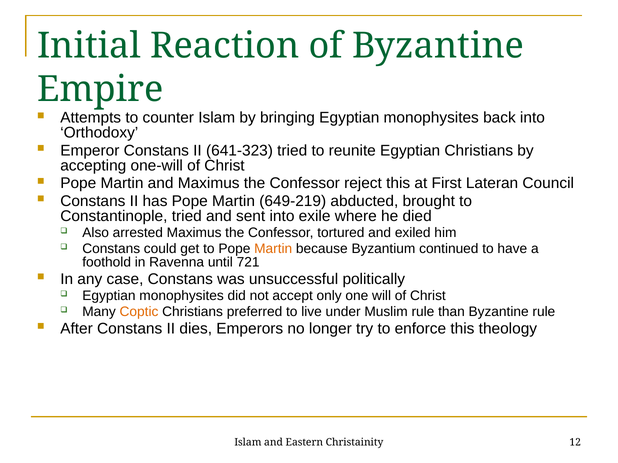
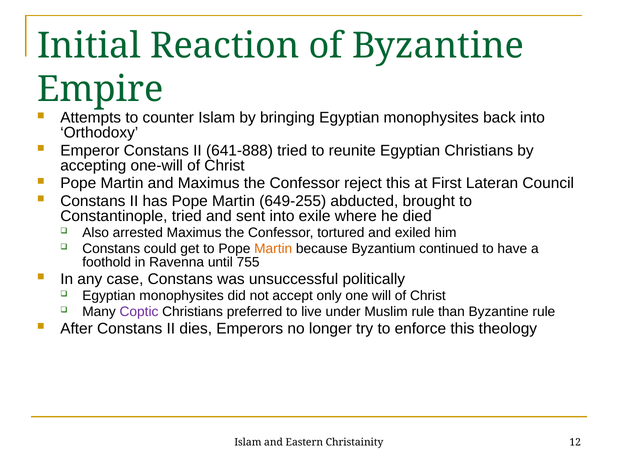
641-323: 641-323 -> 641-888 (240, 151)
649-219: 649-219 -> 649-255 (293, 201)
721: 721 -> 755 (248, 262)
Coptic colour: orange -> purple (139, 312)
